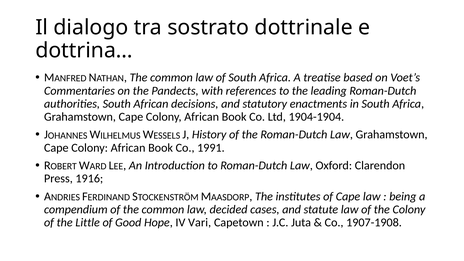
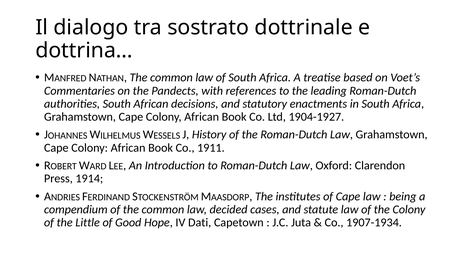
1904-1904: 1904-1904 -> 1904-1927 (316, 117)
1991: 1991 -> 1911 (211, 148)
1916: 1916 -> 1914 (89, 179)
Vari: Vari -> Dati (200, 223)
1907-1908: 1907-1908 -> 1907-1934 (374, 223)
